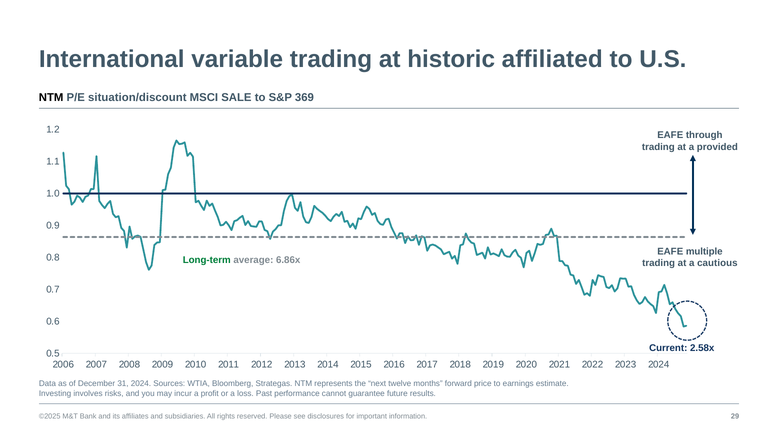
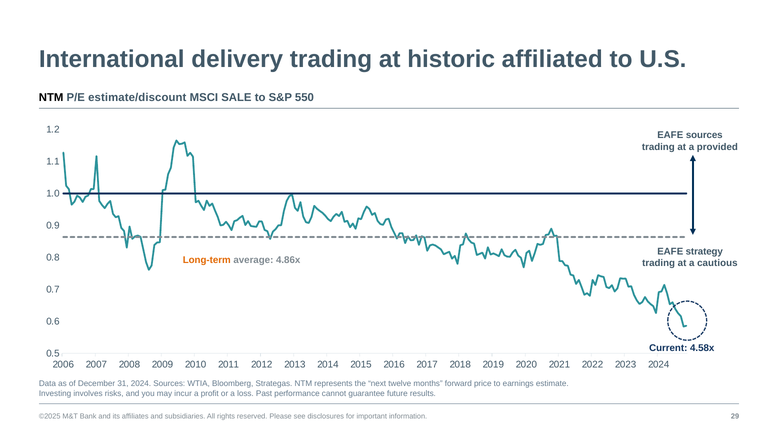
variable: variable -> delivery (237, 59)
situation/discount: situation/discount -> estimate/discount (137, 97)
369: 369 -> 550 (304, 97)
EAFE through: through -> sources (704, 135)
multiple: multiple -> strategy (704, 251)
Long-term colour: green -> orange (207, 260)
6.86x: 6.86x -> 4.86x (288, 260)
2.58x: 2.58x -> 4.58x (702, 348)
